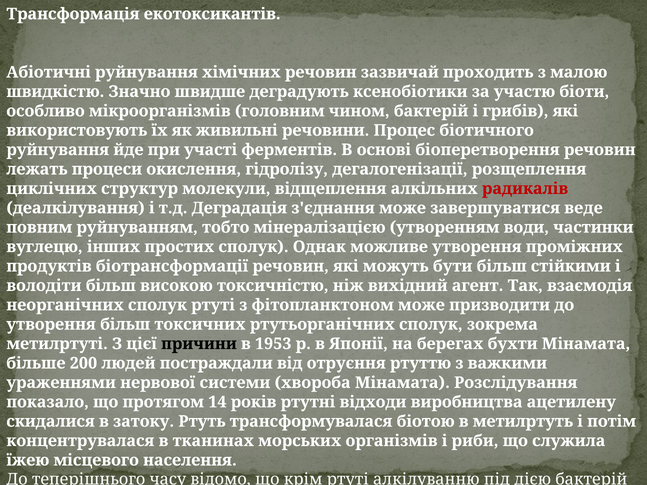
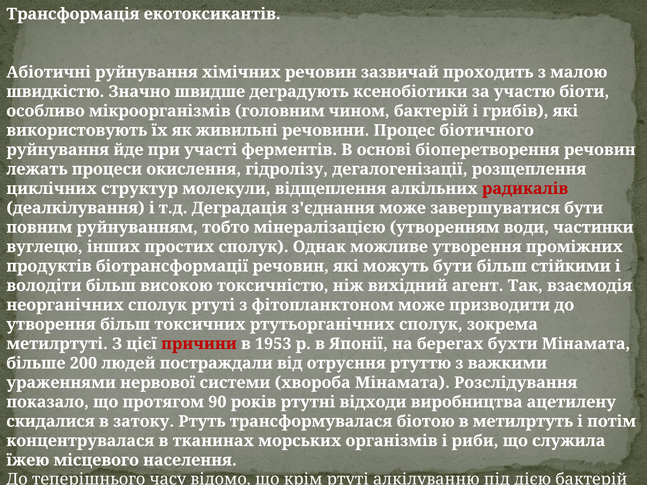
завершуватися веде: веде -> бути (584, 208)
причини colour: black -> red (199, 344)
14: 14 -> 90 (217, 402)
